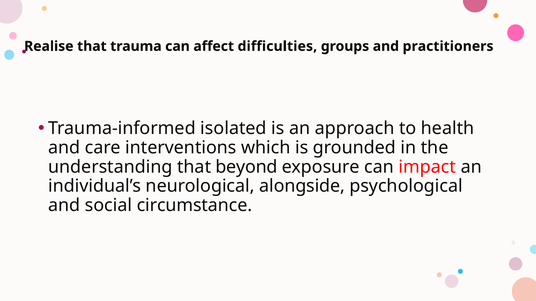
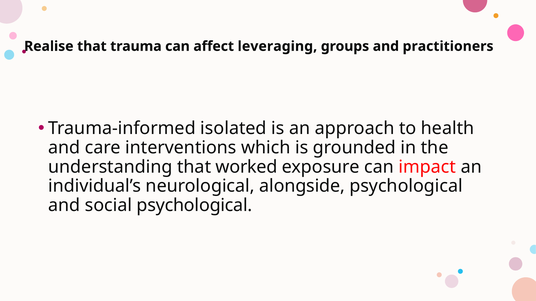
difficulties: difficulties -> leveraging (277, 46)
beyond: beyond -> worked (246, 167)
social circumstance: circumstance -> psychological (194, 206)
